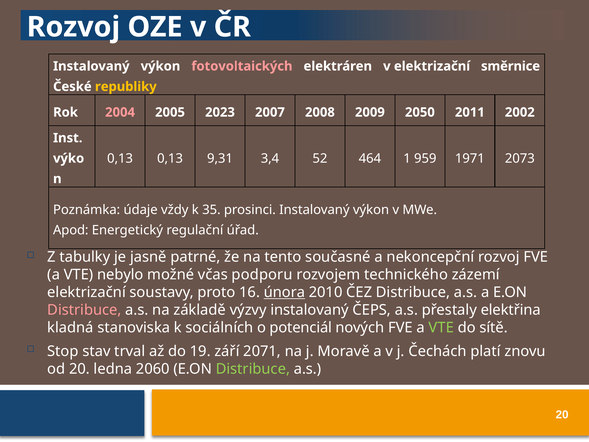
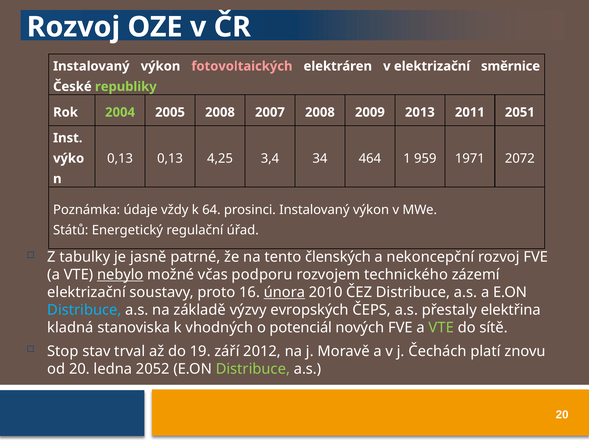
republiky colour: yellow -> light green (126, 87)
2004 colour: pink -> light green (120, 112)
2005 2023: 2023 -> 2008 (220, 112)
2050: 2050 -> 2013 (420, 112)
2002: 2002 -> 2051 (520, 112)
9,31: 9,31 -> 4,25 (220, 158)
52: 52 -> 34 (320, 158)
2073: 2073 -> 2072 (520, 158)
35: 35 -> 64 (211, 210)
Apod: Apod -> Států (71, 230)
současné: současné -> členských (338, 257)
nebylo underline: none -> present (120, 275)
Distribuce colour: pink -> light blue (84, 310)
výzvy instalovaný: instalovaný -> evropských (310, 310)
sociálních: sociálních -> vhodných (219, 328)
2071: 2071 -> 2012 (262, 351)
2060: 2060 -> 2052 (153, 369)
